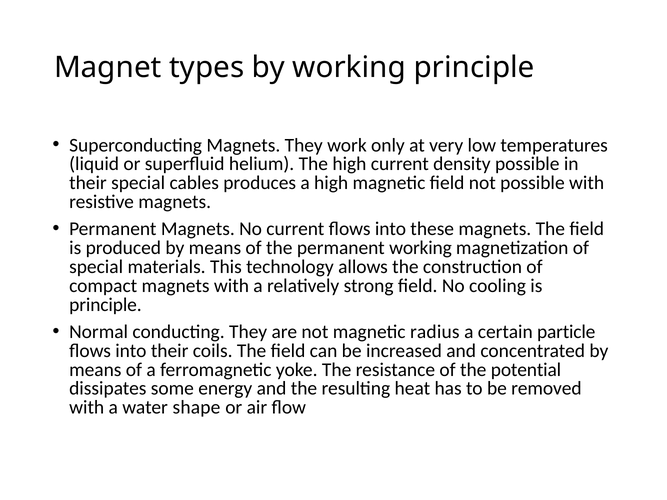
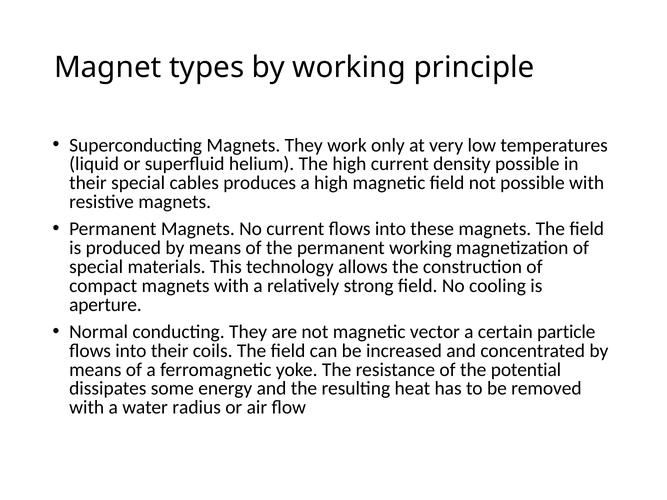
principle: principle -> aperture (105, 305)
radius: radius -> vector (435, 332)
shape: shape -> radius (197, 408)
